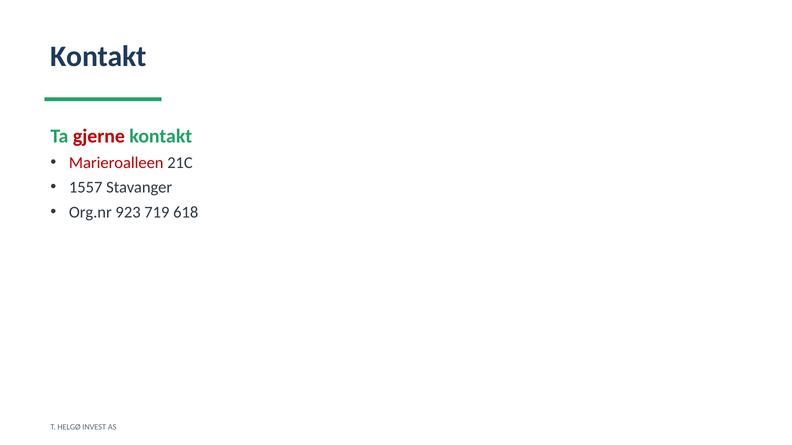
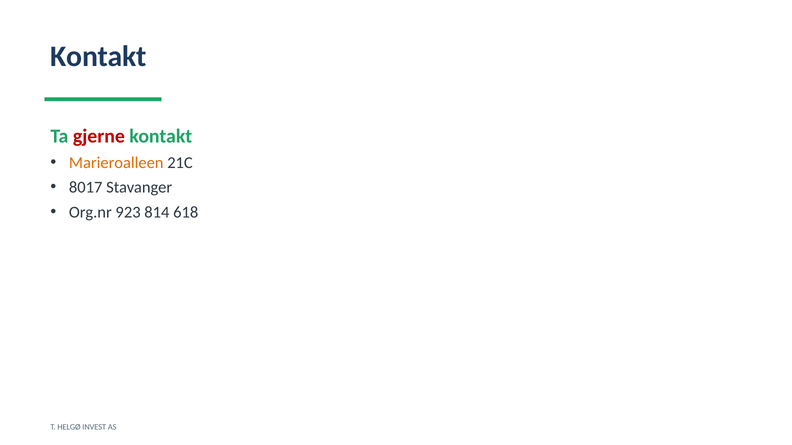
Marieroalleen colour: red -> orange (116, 163)
1557: 1557 -> 8017 (86, 188)
719: 719 -> 814 (157, 212)
